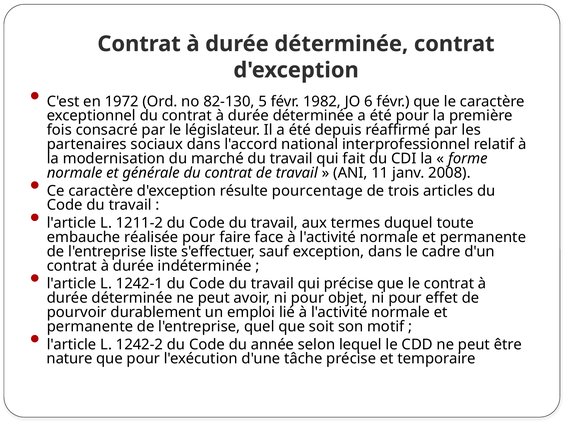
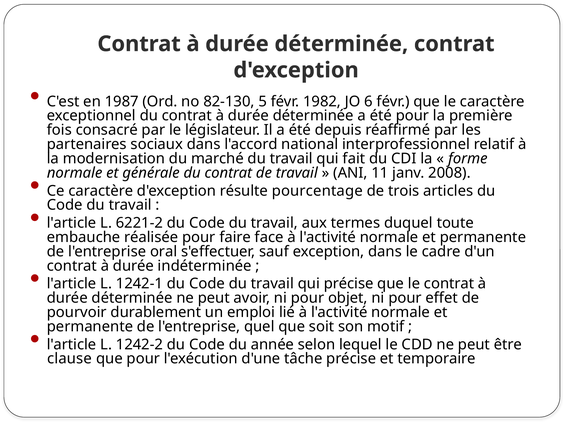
1972: 1972 -> 1987 (122, 101)
1211‐2: 1211‐2 -> 6221‐2 (139, 223)
liste: liste -> oral (164, 252)
nature: nature -> clause (69, 359)
